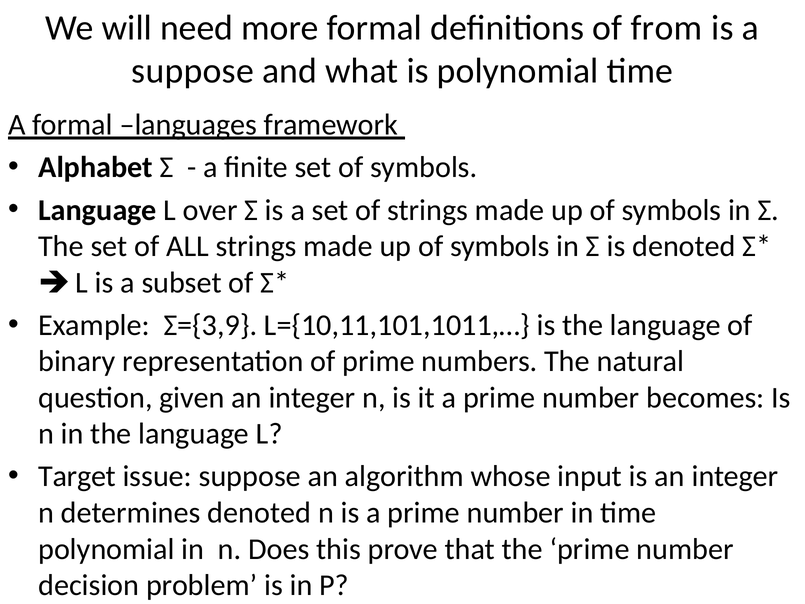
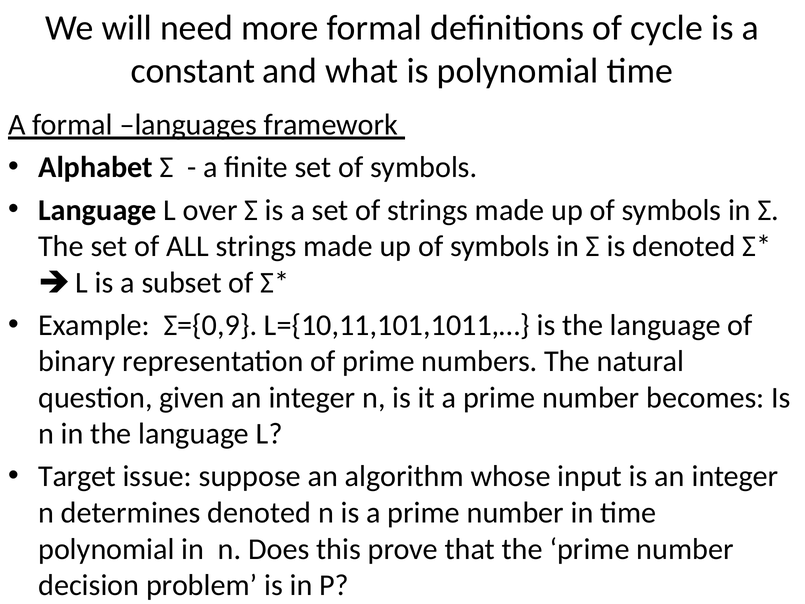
from: from -> cycle (667, 28)
suppose: suppose -> constant (193, 71)
Σ={3,9: Σ={3,9 -> Σ={0,9 (210, 325)
